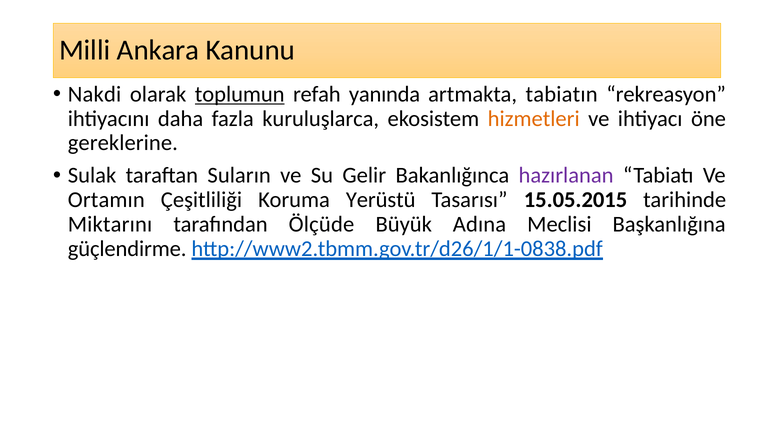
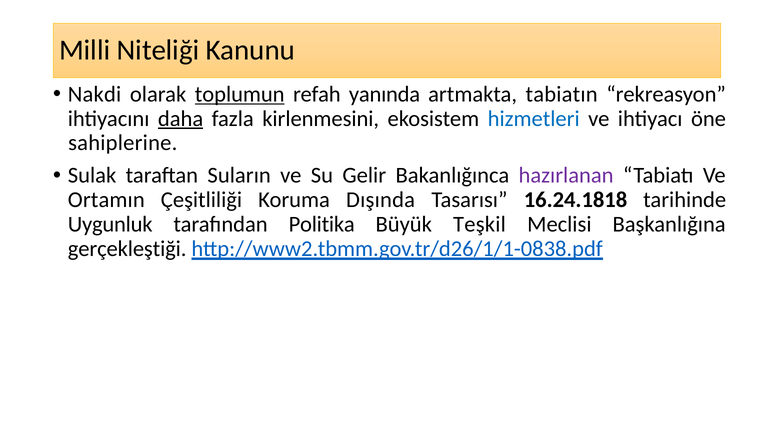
Ankara: Ankara -> Niteliği (158, 50)
daha underline: none -> present (181, 118)
kuruluşlarca: kuruluşlarca -> kirlenmesini (321, 118)
hizmetleri colour: orange -> blue (534, 118)
gereklerine: gereklerine -> sahiplerine (123, 143)
Yerüstü: Yerüstü -> Dışında (381, 200)
15.05.2015: 15.05.2015 -> 16.24.1818 (575, 200)
Miktarını: Miktarını -> Uygunluk (110, 224)
Ölçüde: Ölçüde -> Politika (322, 224)
Adına: Adına -> Teşkil (479, 224)
güçlendirme: güçlendirme -> gerçekleştiği (127, 249)
